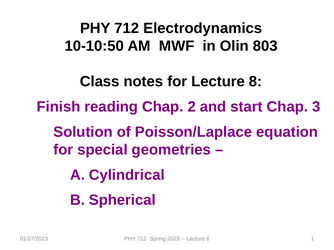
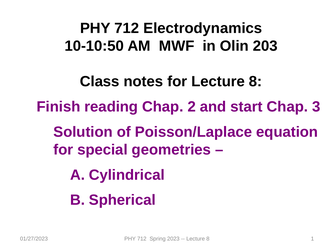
803: 803 -> 203 (265, 46)
